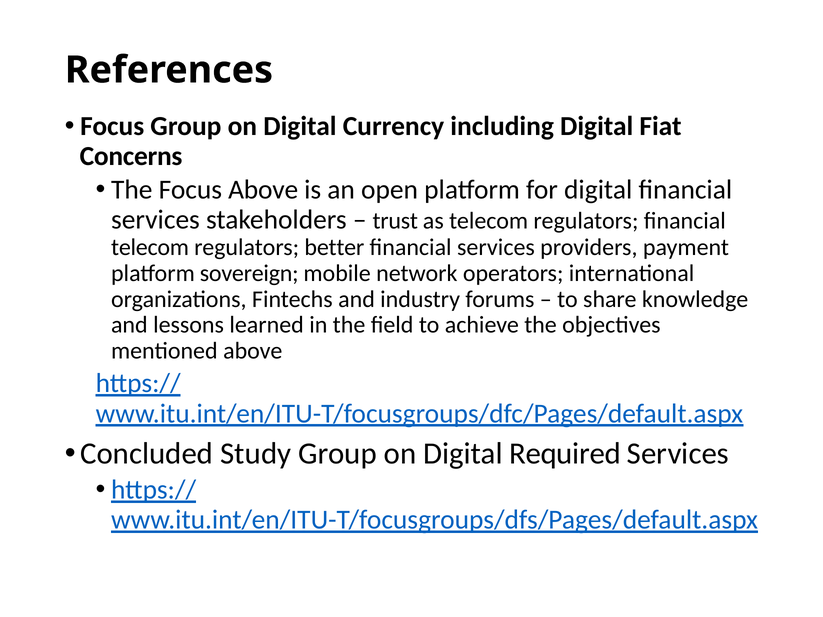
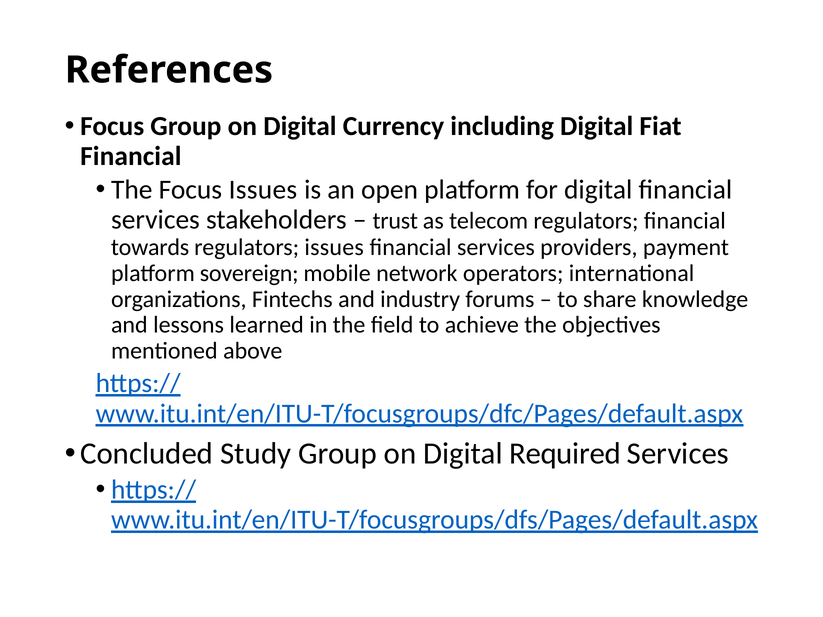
Concerns: Concerns -> Financial (131, 156)
Focus Above: Above -> Issues (263, 190)
telecom: telecom -> towards (150, 247)
regulators better: better -> issues (334, 247)
